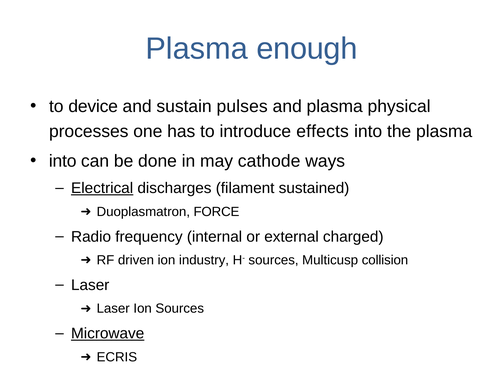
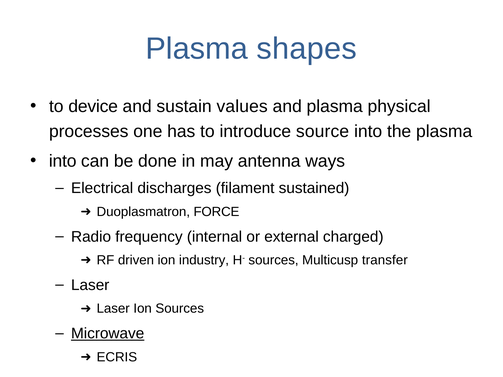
enough: enough -> shapes (307, 49)
pulses: pulses -> values (242, 106)
effects: effects -> source (323, 132)
cathode: cathode -> antenna (269, 161)
Electrical underline: present -> none (102, 188)
collision: collision -> transfer (385, 260)
